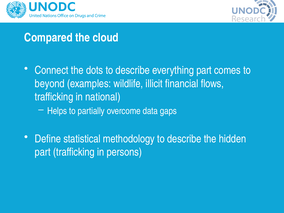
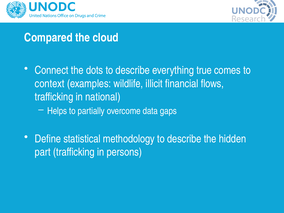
everything part: part -> true (204, 70)
beyond: beyond -> context (50, 84)
